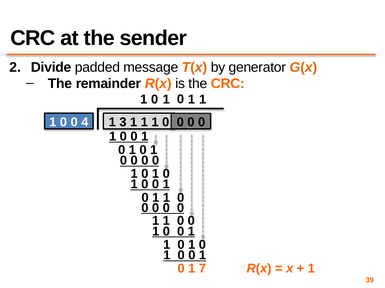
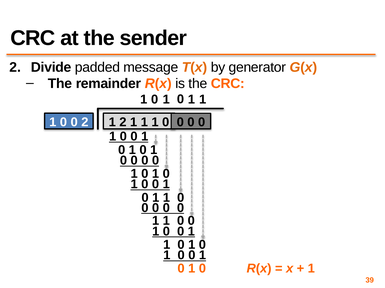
0 4: 4 -> 2 (85, 122)
1 3: 3 -> 2 (123, 122)
7: 7 -> 0 (202, 269)
